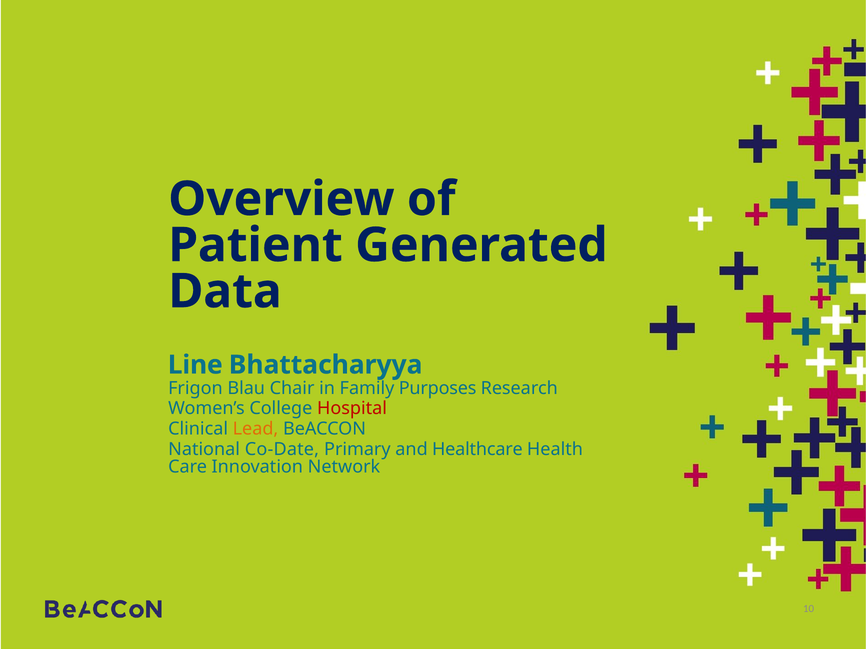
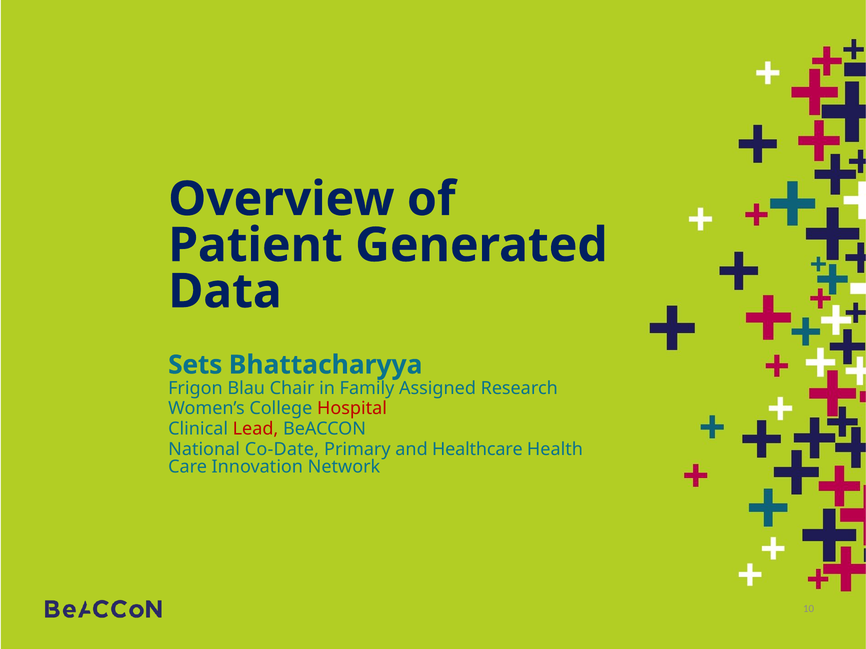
Line: Line -> Sets (195, 365)
Purposes: Purposes -> Assigned (438, 388)
Lead colour: orange -> red (255, 429)
